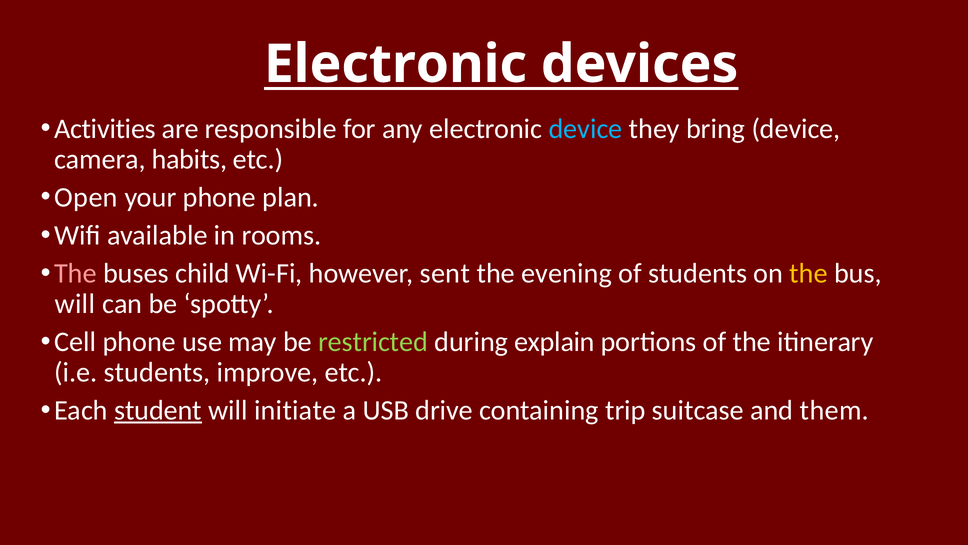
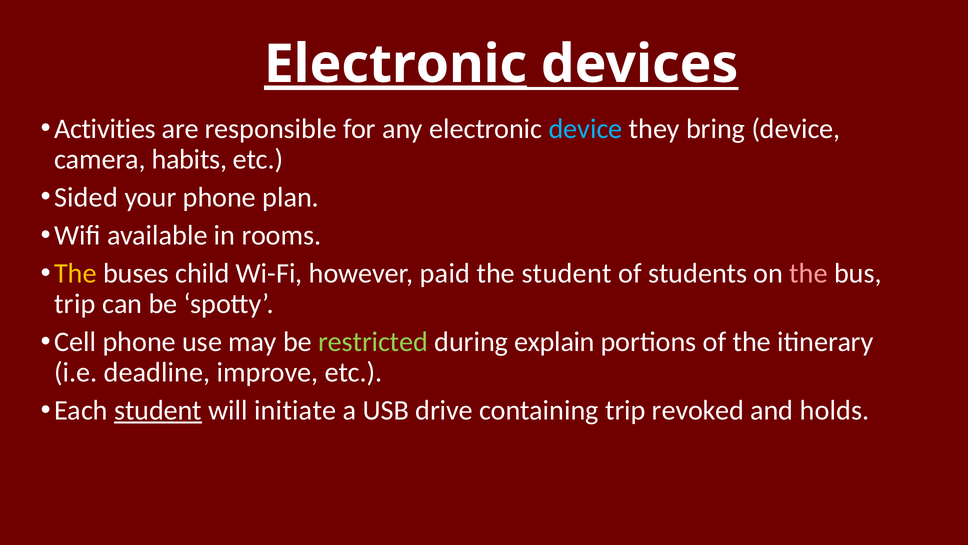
Electronic underline: none -> present (395, 64)
Open: Open -> Sided (86, 197)
The colour: pink -> yellow (76, 273)
sent: sent -> paid (445, 273)
the evening: evening -> student (567, 273)
the colour: yellow -> pink (809, 273)
will: will -> trip (75, 304)
i.e students: students -> deadline (157, 372)
suitcase: suitcase -> revoked (698, 410)
them: them -> holds (835, 410)
